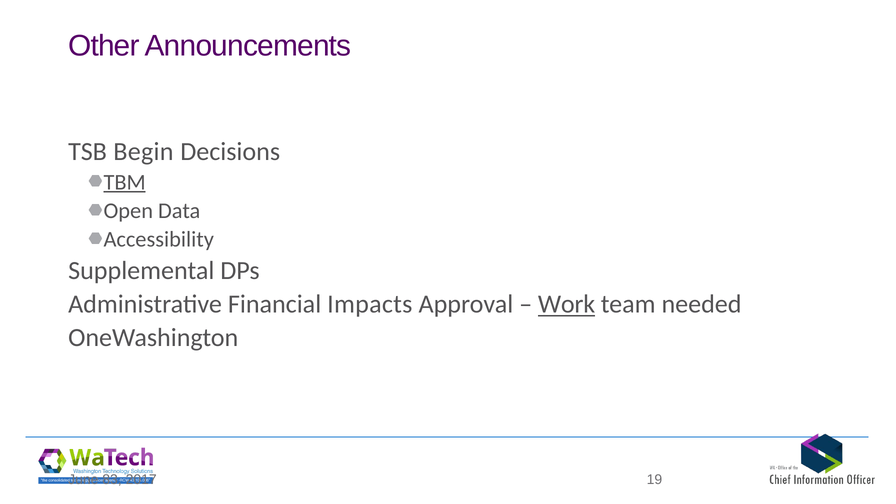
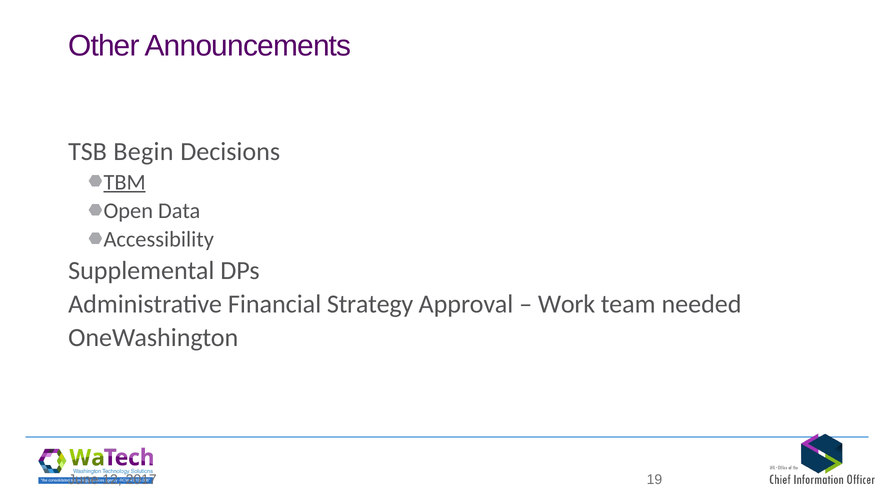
Impacts: Impacts -> Strategy (370, 304)
Work underline: present -> none (567, 304)
83: 83 -> 12 (112, 480)
